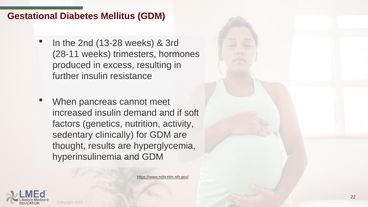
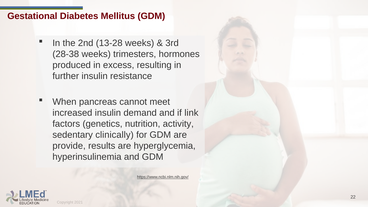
28-11: 28-11 -> 28-38 (66, 54)
soft: soft -> link (191, 113)
thought: thought -> provide (69, 146)
